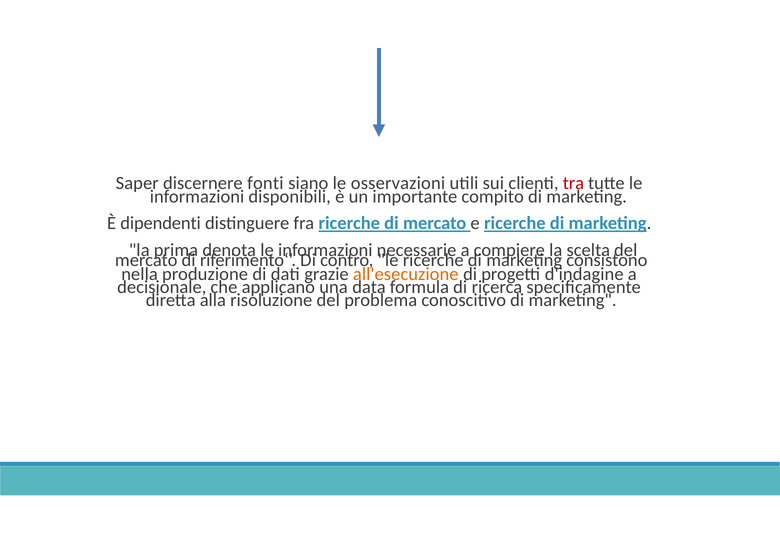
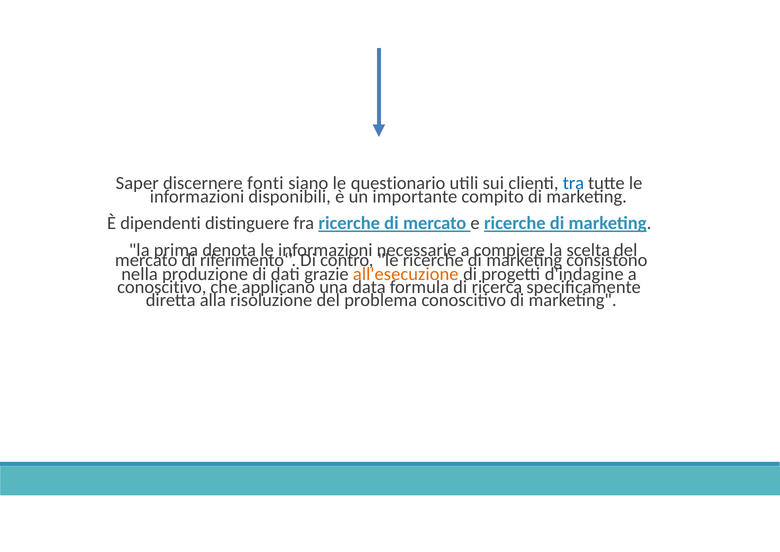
osservazioni: osservazioni -> questionario (398, 183)
tra colour: red -> blue (573, 183)
decisionale: decisionale -> conoscitivo (162, 287)
